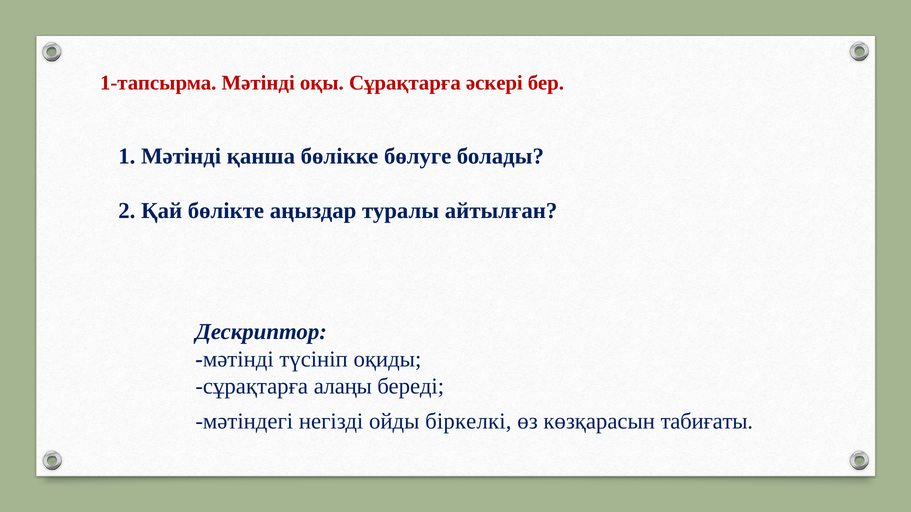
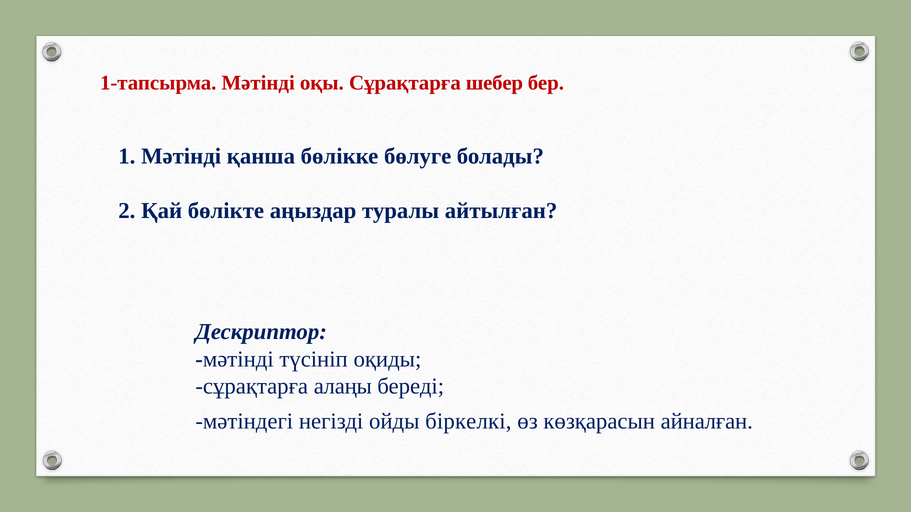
әскері: әскері -> шебер (494, 83)
табиғаты: табиғаты -> айналған (707, 422)
